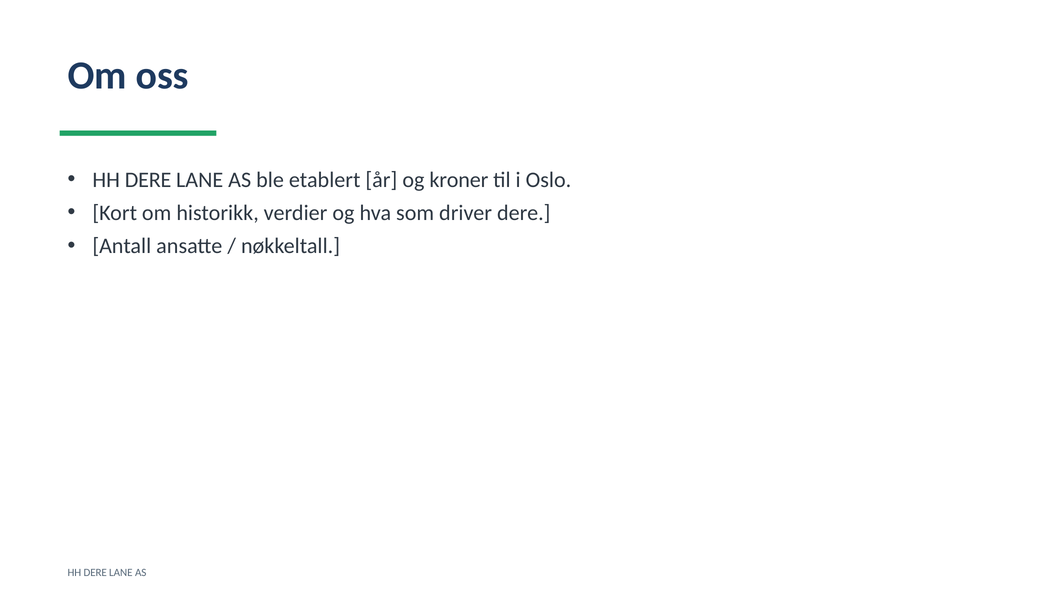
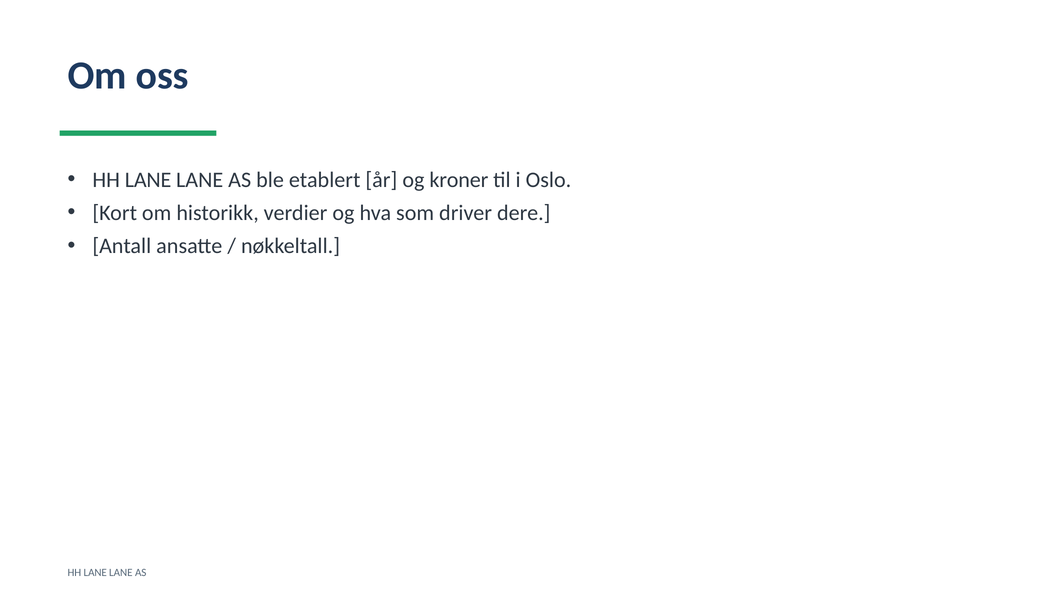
DERE: DERE -> LANE (148, 180)
DERE: DERE -> LANE (95, 573)
